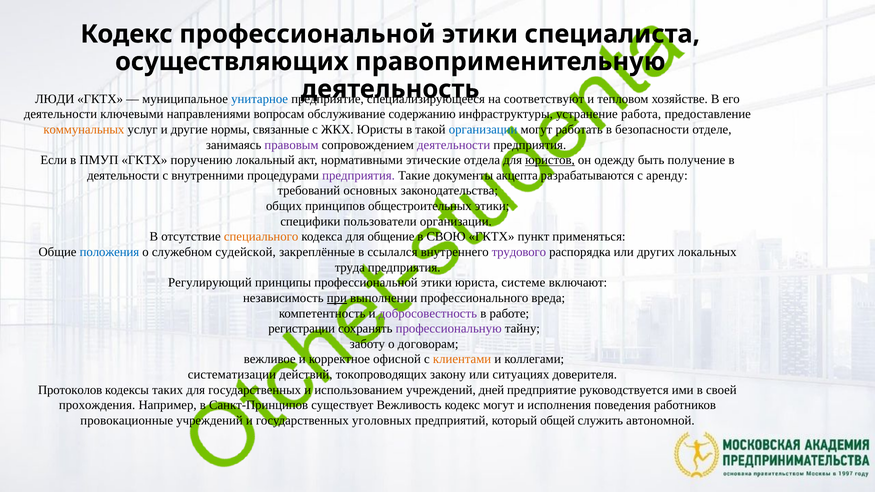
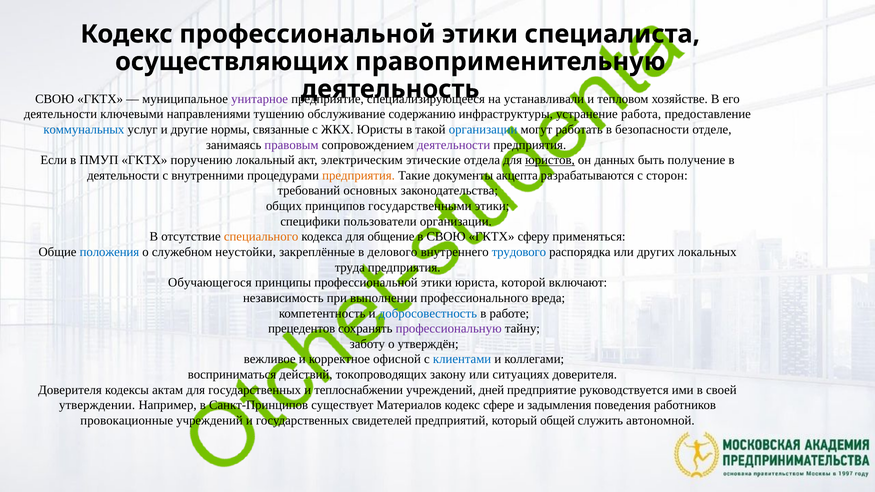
ЛЮДИ: ЛЮДИ -> СВОЮ (55, 99)
унитарное colour: blue -> purple (260, 99)
соответствуют: соответствуют -> устанавливали (544, 99)
вопросам: вопросам -> тушению (279, 114)
коммунальных colour: orange -> blue (84, 130)
нормативными: нормативными -> электрическим (362, 160)
одежду: одежду -> данных (615, 160)
предприятия colour: purple -> orange (359, 176)
аренду: аренду -> сторон (667, 176)
общестроительных: общестроительных -> государственными (420, 206)
пункт: пункт -> сферу (534, 237)
судейской: судейской -> неустойки (246, 252)
ссылался: ссылался -> делового (392, 252)
трудового colour: purple -> blue (519, 252)
Регулирующий: Регулирующий -> Обучающегося (210, 283)
системе: системе -> которой (523, 283)
при underline: present -> none (337, 298)
добросовестность colour: purple -> blue (428, 313)
регистрации: регистрации -> прецедентов (302, 329)
договорам: договорам -> утверждён (428, 344)
клиентами colour: orange -> blue (462, 359)
систематизации: систематизации -> восприниматься (232, 375)
Протоколов: Протоколов -> Доверителя (70, 390)
таких: таких -> актам (168, 390)
использованием: использованием -> теплоснабжении (359, 390)
прохождения: прохождения -> утверждении (97, 405)
Вежливость: Вежливость -> Материалов (409, 405)
кодекс могут: могут -> сфере (499, 405)
исполнения: исполнения -> задымления (559, 405)
уголовных: уголовных -> свидетелей (382, 421)
